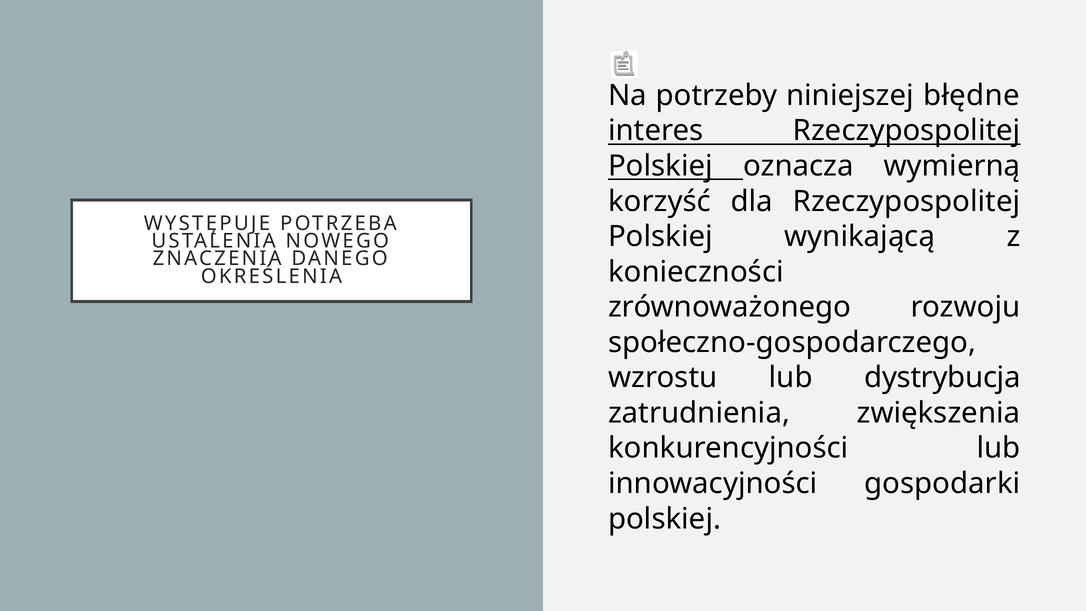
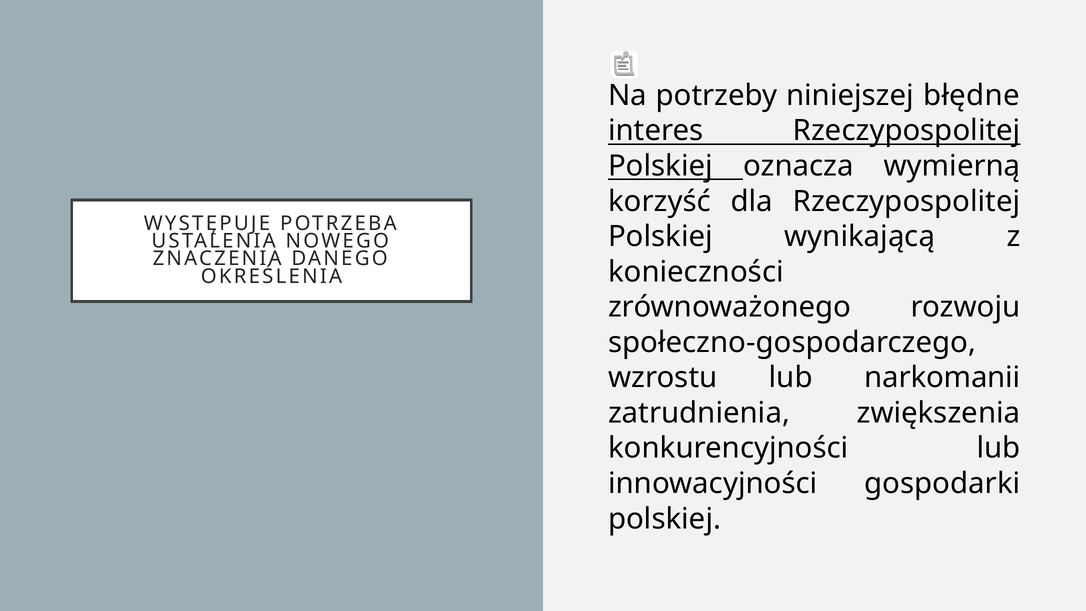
dystrybucja: dystrybucja -> narkomanii (942, 378)
